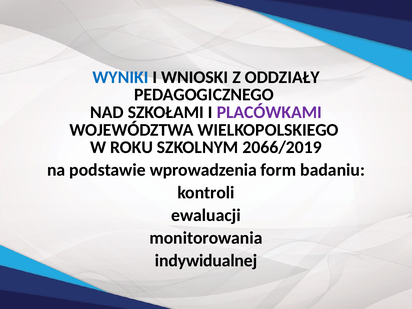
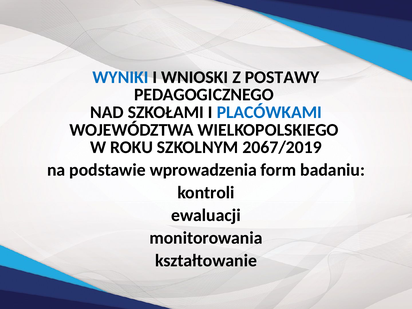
ODDZIAŁY: ODDZIAŁY -> POSTAWY (282, 77)
PLACÓWKAMI colour: purple -> blue (269, 112)
2066/2019: 2066/2019 -> 2067/2019 (282, 147)
indywidualnej: indywidualnej -> kształtowanie (206, 261)
